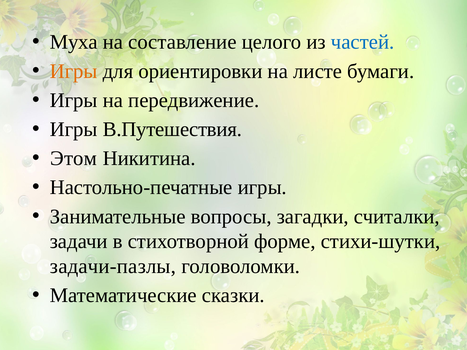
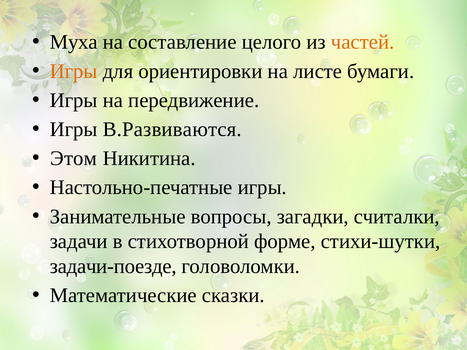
частей colour: blue -> orange (363, 42)
В.Путешествия: В.Путешествия -> В.Развиваются (172, 129)
задачи-пазлы: задачи-пазлы -> задачи-поезде (113, 267)
